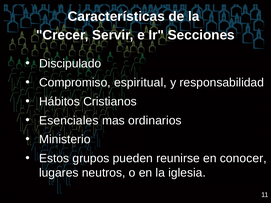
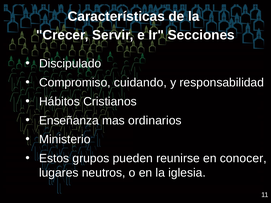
espiritual: espiritual -> cuidando (140, 83)
Esenciales: Esenciales -> Enseñanza (69, 121)
